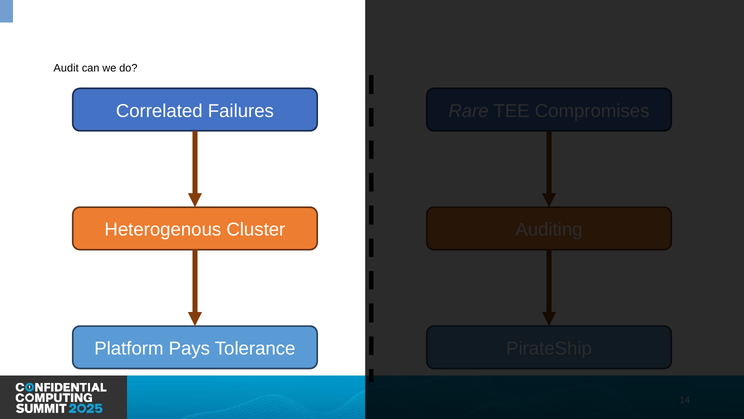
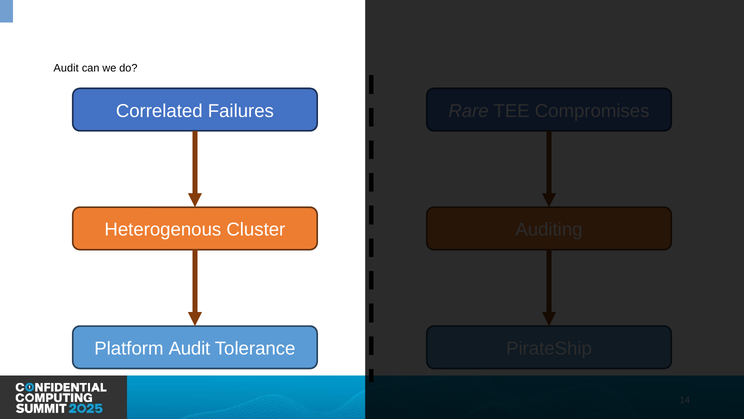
Platform Pays: Pays -> Audit (189, 348)
